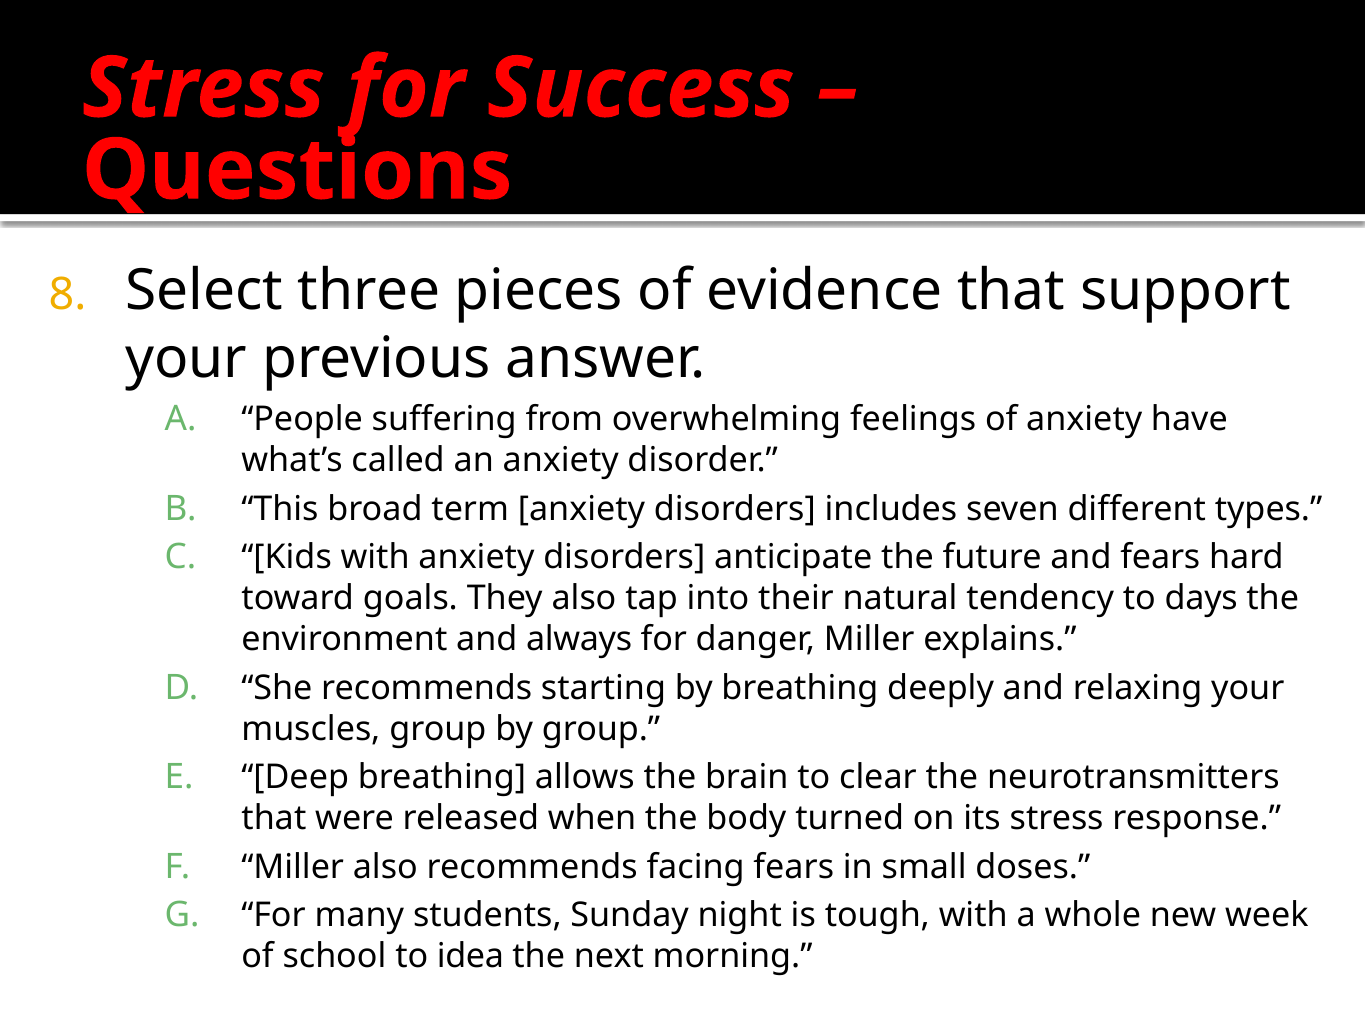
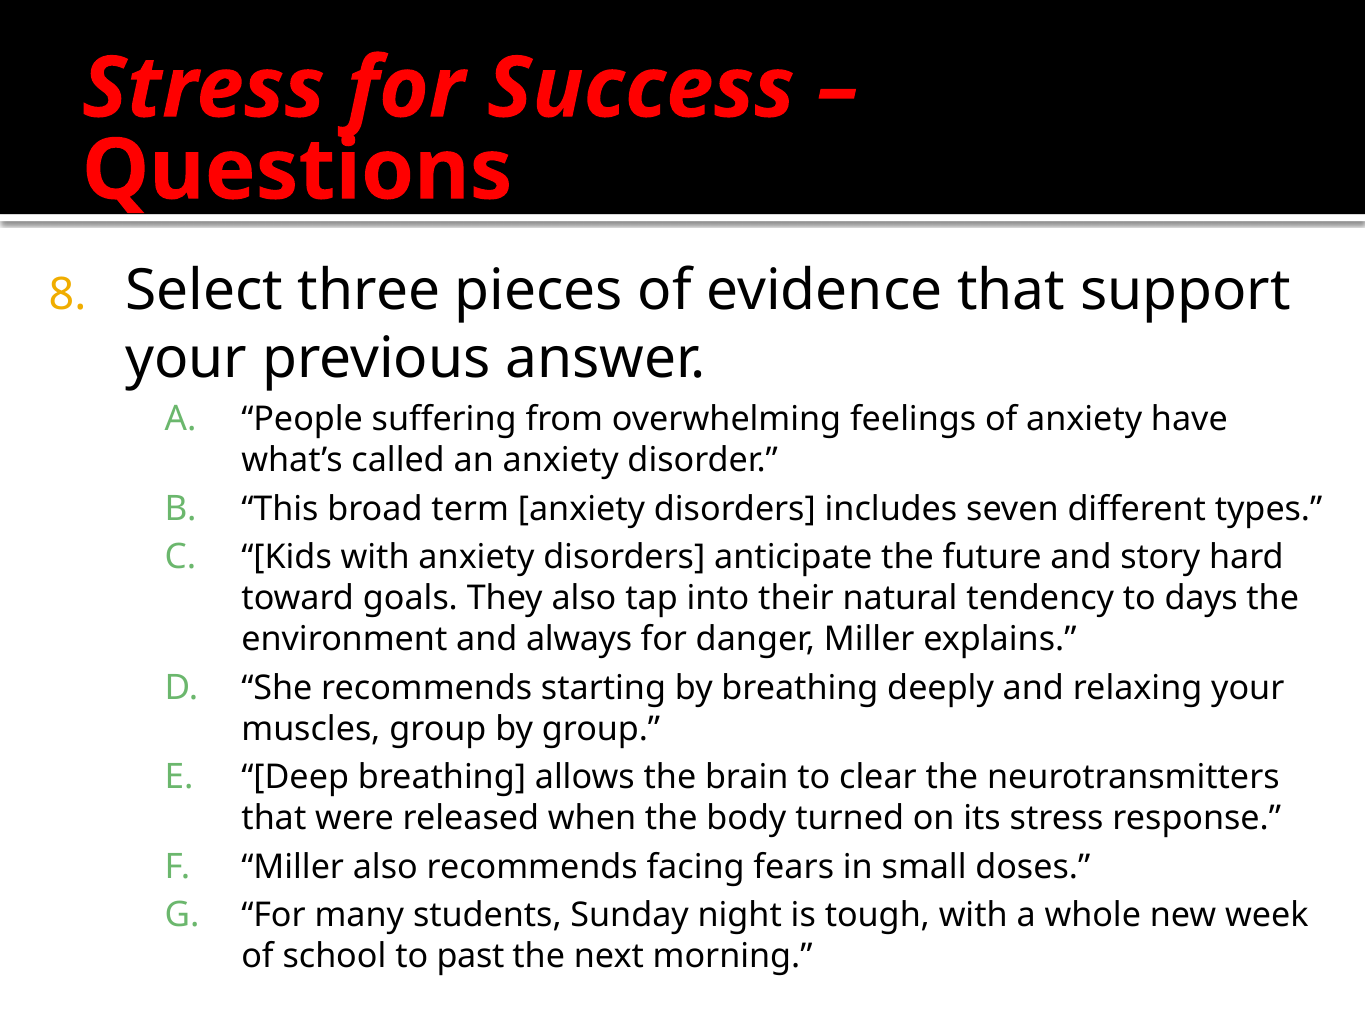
and fears: fears -> story (1160, 557)
idea: idea -> past (470, 956)
